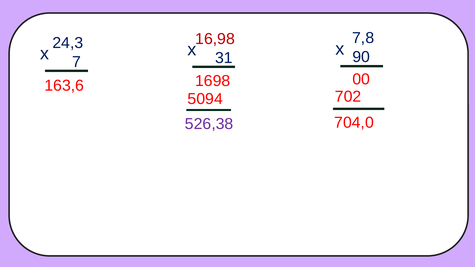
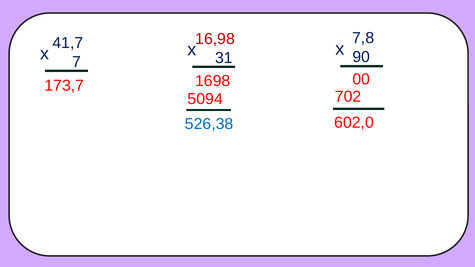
24,3: 24,3 -> 41,7 (68, 43)
163,6: 163,6 -> 173,7 (64, 86)
704,0: 704,0 -> 602,0 (354, 123)
526,38 colour: purple -> blue (209, 124)
